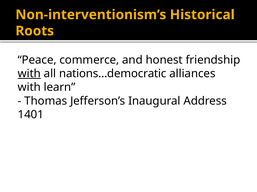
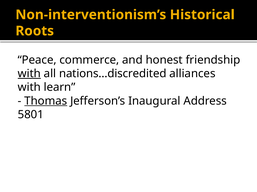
nations...democratic: nations...democratic -> nations...discredited (113, 74)
Thomas underline: none -> present (46, 101)
1401: 1401 -> 5801 (31, 115)
